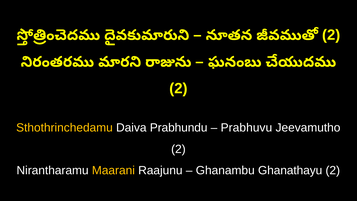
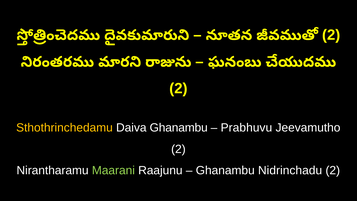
Daiva Prabhundu: Prabhundu -> Ghanambu (179, 128)
Maarani colour: yellow -> light green (113, 170)
Ghanathayu: Ghanathayu -> Nidrinchadu (290, 170)
